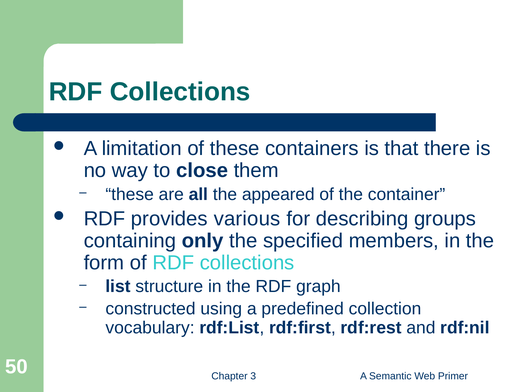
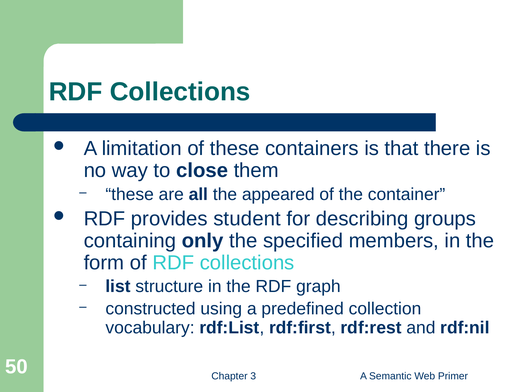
various: various -> student (247, 219)
